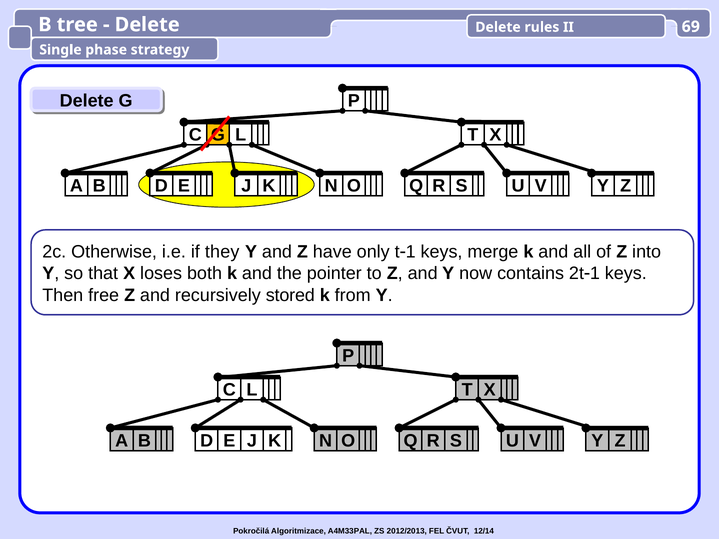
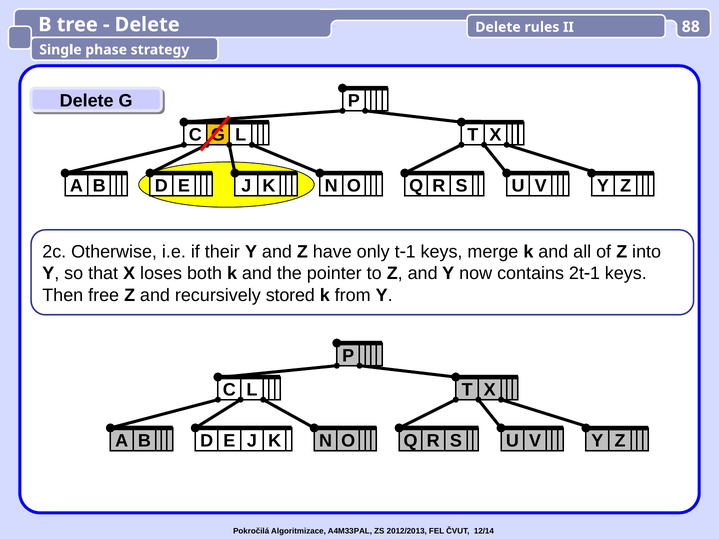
69: 69 -> 88 (691, 27)
they: they -> their (222, 252)
